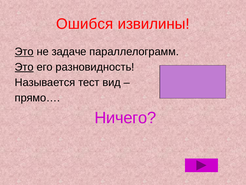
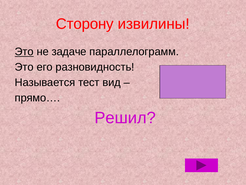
Ошибся: Ошибся -> Сторону (85, 24)
Это underline: present -> none (24, 67)
Ничего: Ничего -> Решил (125, 118)
